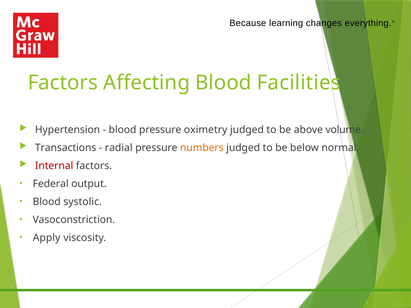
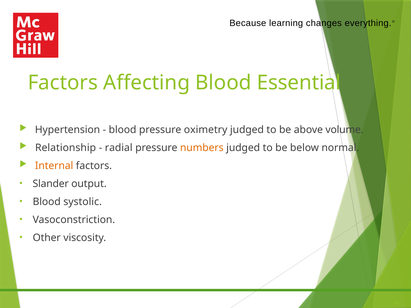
Facilities: Facilities -> Essential (299, 83)
Transactions: Transactions -> Relationship (66, 148)
Internal colour: red -> orange (54, 166)
Federal: Federal -> Slander (51, 184)
Apply: Apply -> Other (47, 238)
